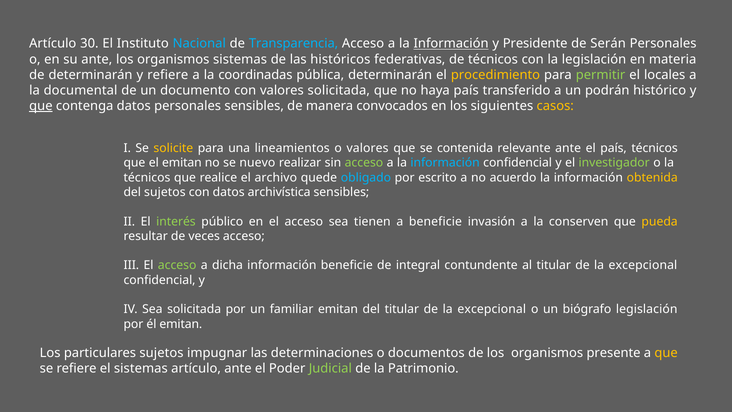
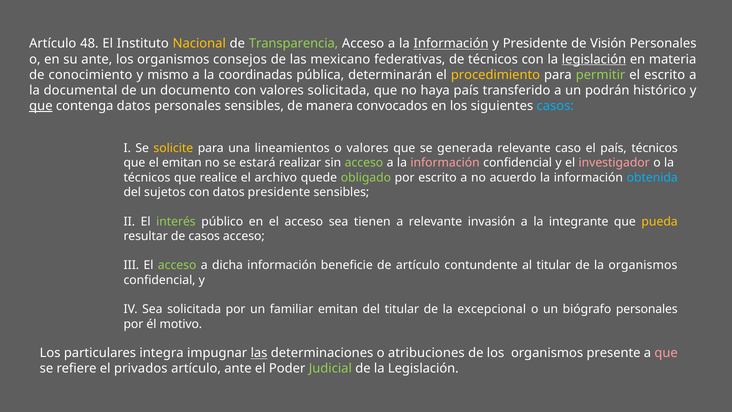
30: 30 -> 48 (89, 44)
Nacional colour: light blue -> yellow (199, 44)
Transparencia colour: light blue -> light green (294, 44)
Serán: Serán -> Visión (608, 44)
organismos sistemas: sistemas -> consejos (240, 59)
históricos: históricos -> mexicano (340, 59)
legislación underline: none -> present (594, 59)
de determinarán: determinarán -> conocimiento (91, 75)
y refiere: refiere -> mismo (168, 75)
el locales: locales -> escrito (665, 75)
casos colour: yellow -> light blue (555, 106)
contenida: contenida -> generada (465, 148)
relevante ante: ante -> caso (568, 148)
nuevo: nuevo -> estará (257, 163)
información colour: light blue -> pink (445, 163)
investigador colour: light green -> pink (614, 163)
obligado colour: light blue -> light green (366, 177)
obtenida colour: yellow -> light blue (652, 177)
datos archivística: archivística -> presidente (279, 192)
a beneficie: beneficie -> relevante (436, 221)
conserven: conserven -> integrante (579, 221)
de veces: veces -> casos (204, 236)
de integral: integral -> artículo (418, 265)
excepcional: excepcional -> organismos (643, 265)
biógrafo legislación: legislación -> personales (647, 309)
él emitan: emitan -> motivo (181, 324)
particulares sujetos: sujetos -> integra (162, 353)
las underline: none -> present (259, 353)
documentos: documentos -> atribuciones (426, 353)
que colour: yellow -> pink (666, 353)
el sistemas: sistemas -> privados (141, 368)
de la Patrimonio: Patrimonio -> Legislación (423, 368)
